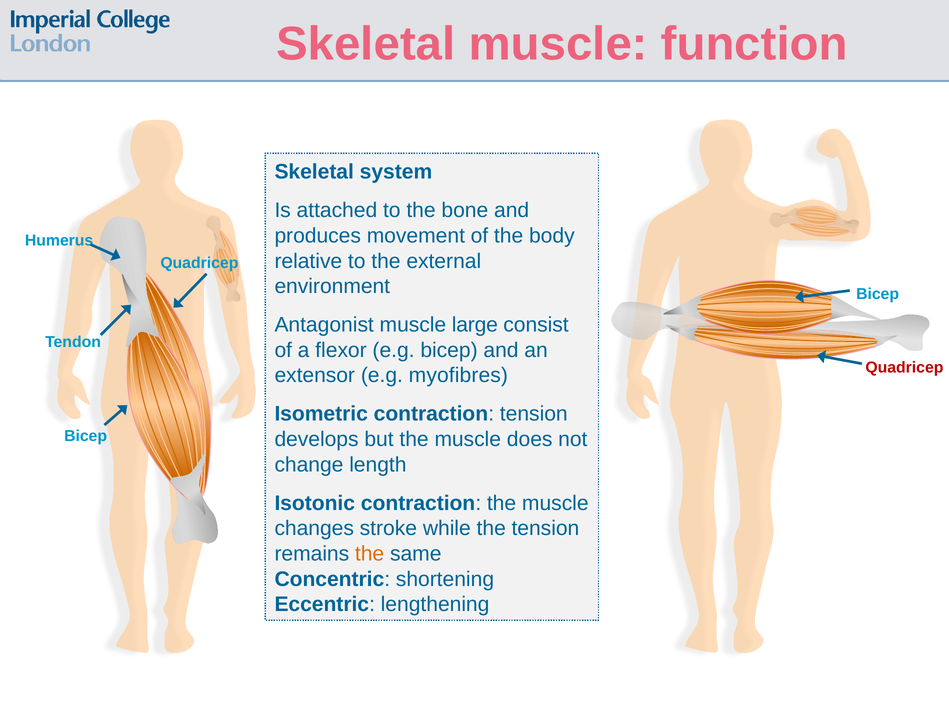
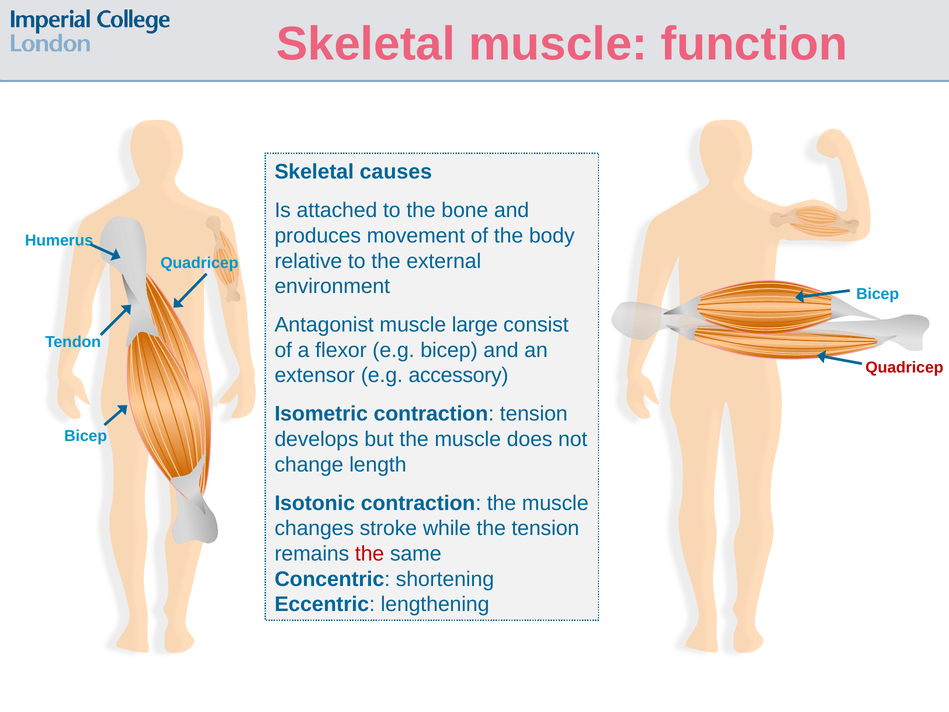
system: system -> causes (396, 172)
myofibres: myofibres -> accessory (459, 375)
the colour: orange -> red (370, 554)
